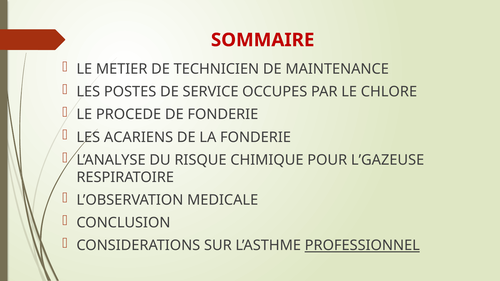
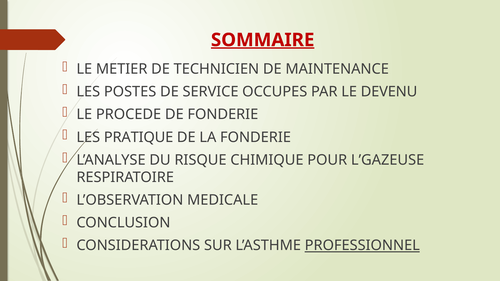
SOMMAIRE underline: none -> present (263, 40)
CHLORE: CHLORE -> DEVENU (389, 92)
ACARIENS: ACARIENS -> PRATIQUE (139, 137)
